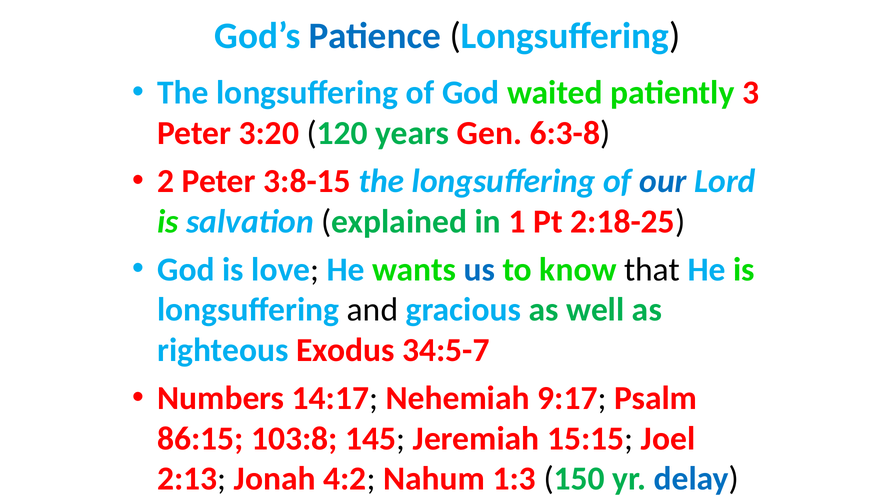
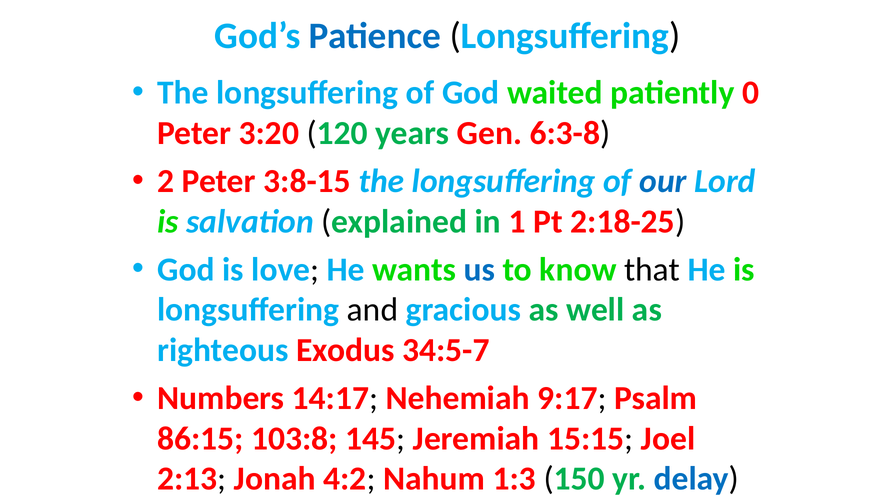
3: 3 -> 0 (751, 93)
